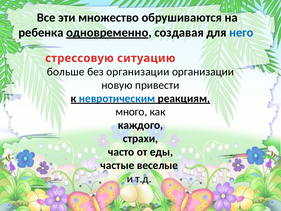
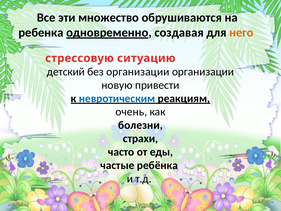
него colour: blue -> orange (241, 33)
больше: больше -> детский (66, 72)
много: много -> очень (131, 112)
каждого: каждого -> болезни (140, 125)
веселые: веселые -> ребёнка (157, 165)
